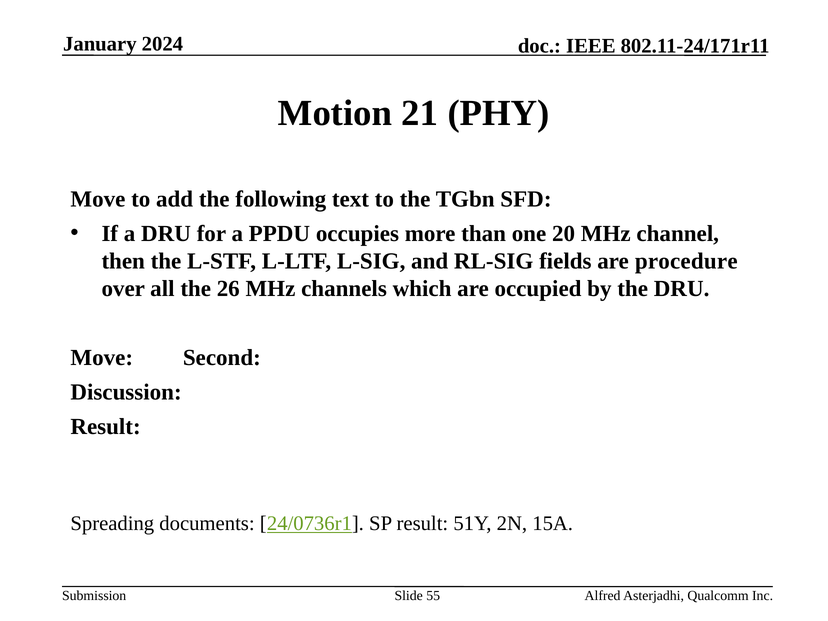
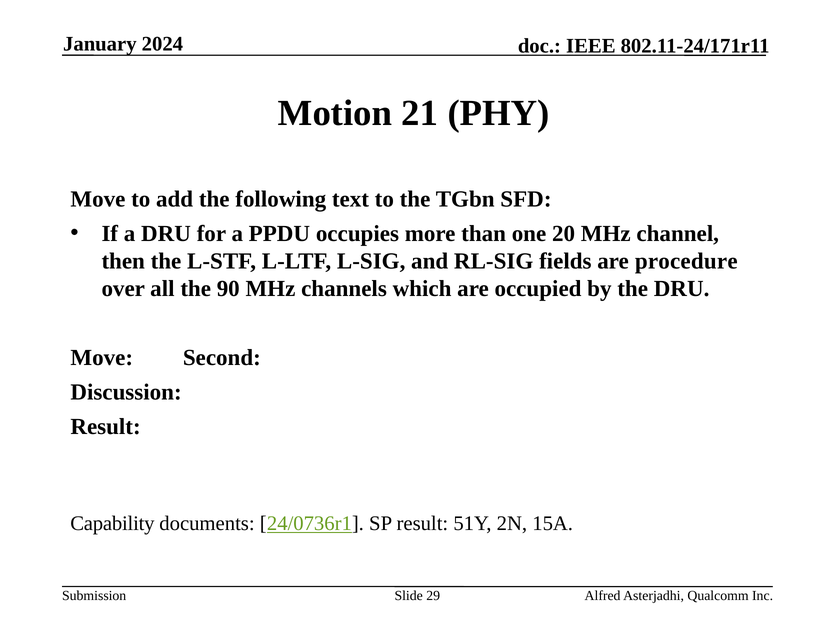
26: 26 -> 90 (228, 289)
Spreading: Spreading -> Capability (112, 523)
55: 55 -> 29 (433, 596)
